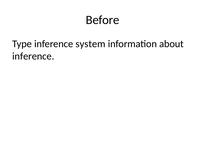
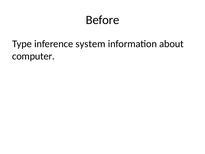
inference: inference -> computer (33, 56)
